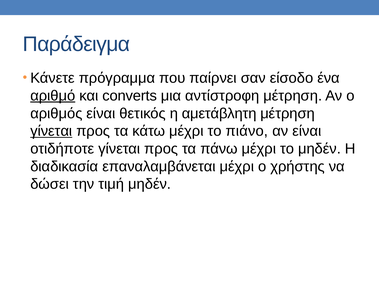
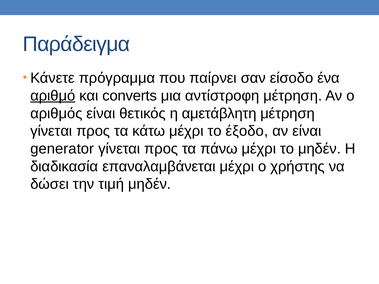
γίνεται underline: present -> none (51, 131)
πιάνο: πιάνο -> έξοδο (247, 131)
οτιδήποτε: οτιδήποτε -> generator (62, 149)
